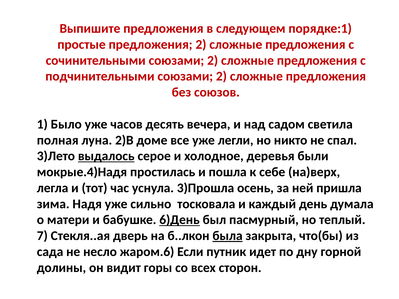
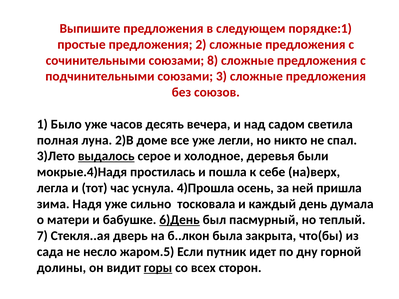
сочинительными союзами 2: 2 -> 8 (213, 60)
подчинительными союзами 2: 2 -> 3 (221, 76)
3)Прошла: 3)Прошла -> 4)Прошла (206, 188)
была underline: present -> none (228, 236)
жаром.6: жаром.6 -> жаром.5 (147, 252)
горы underline: none -> present (158, 268)
